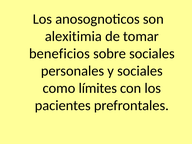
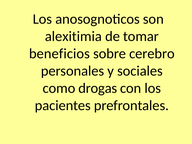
sobre sociales: sociales -> cerebro (152, 54)
límites: límites -> drogas (98, 88)
